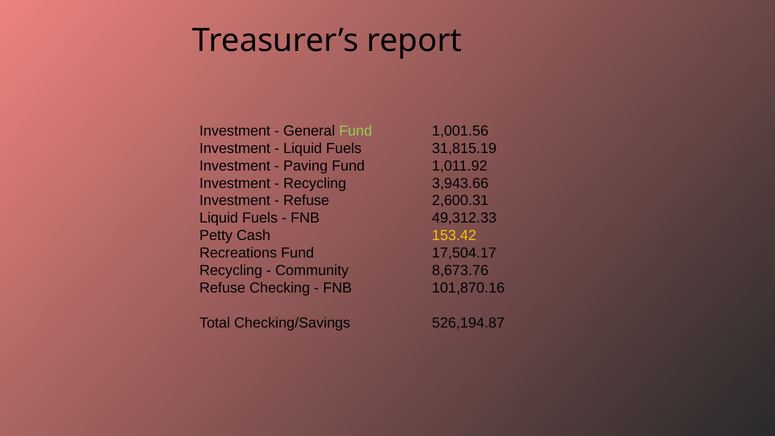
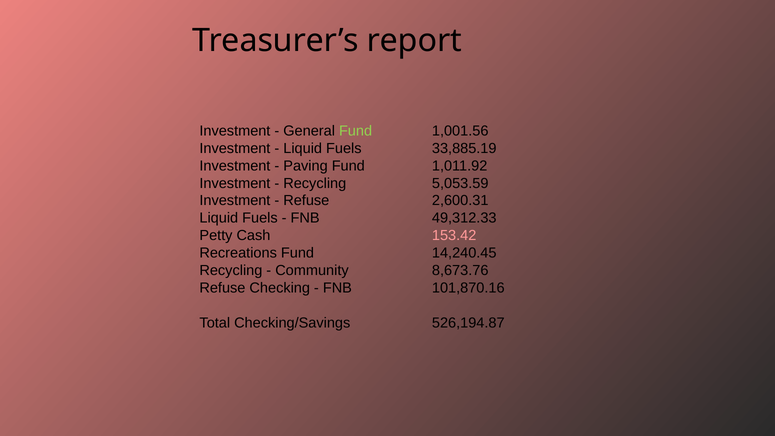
31,815.19: 31,815.19 -> 33,885.19 (464, 148)
3,943.66: 3,943.66 -> 5,053.59 (460, 183)
153.42 colour: yellow -> pink (454, 236)
17,504.17: 17,504.17 -> 14,240.45 (464, 253)
